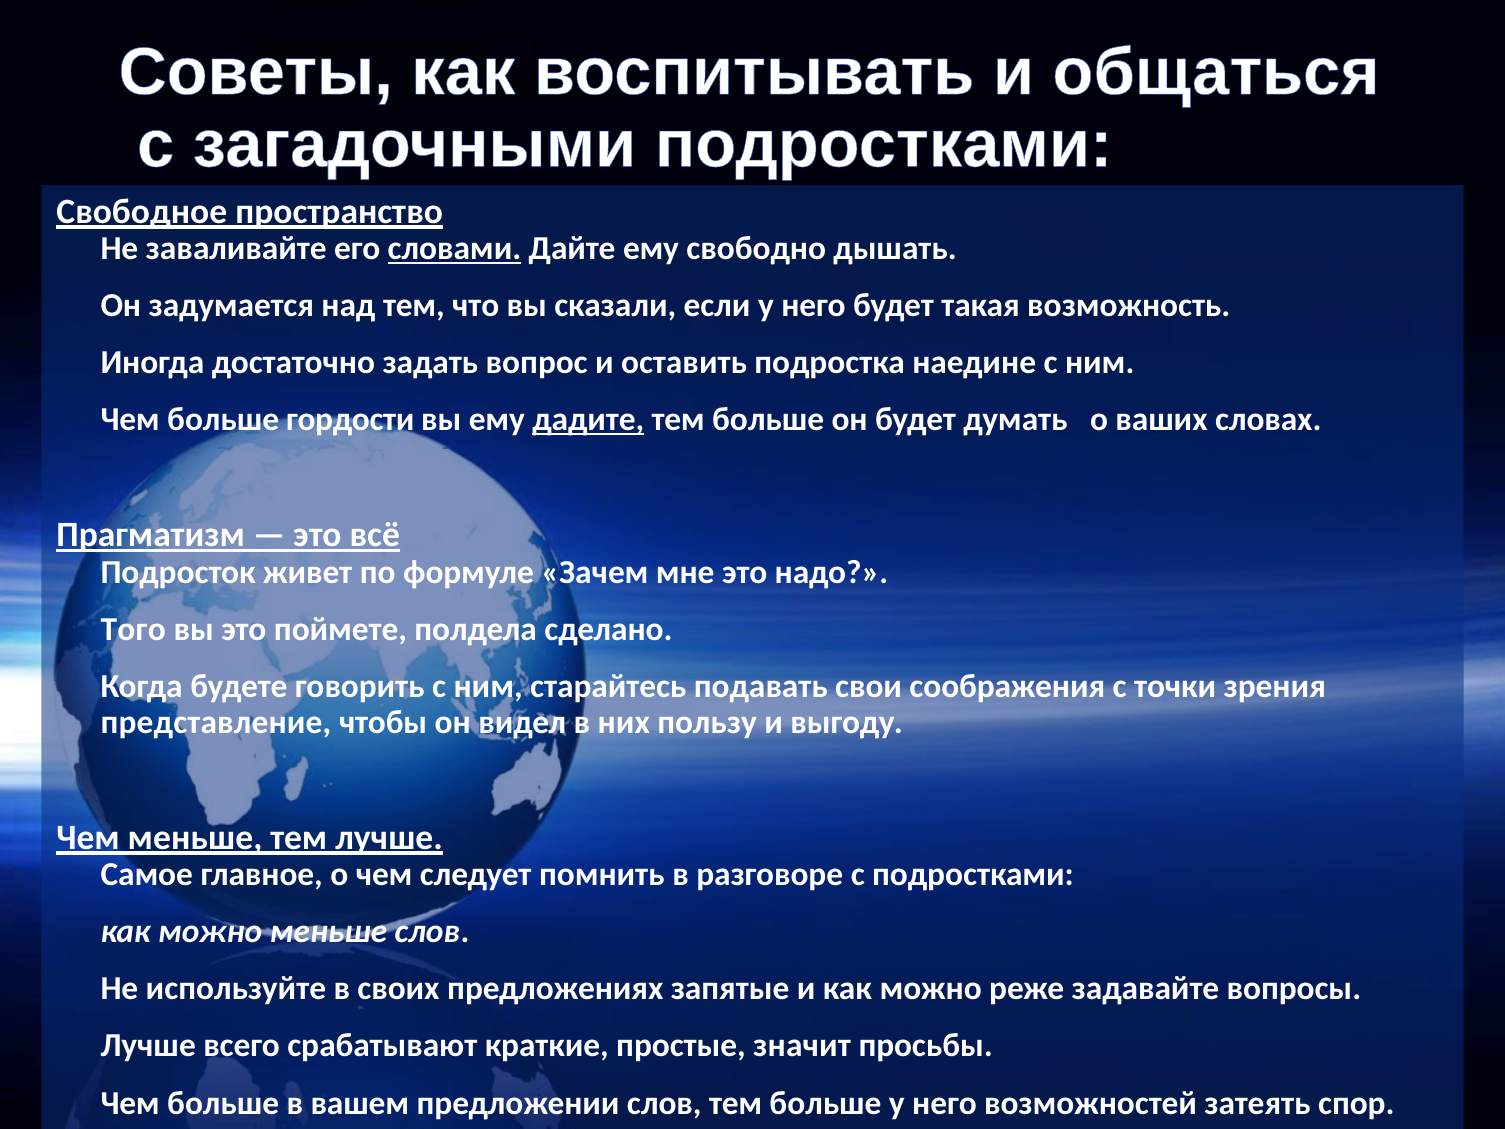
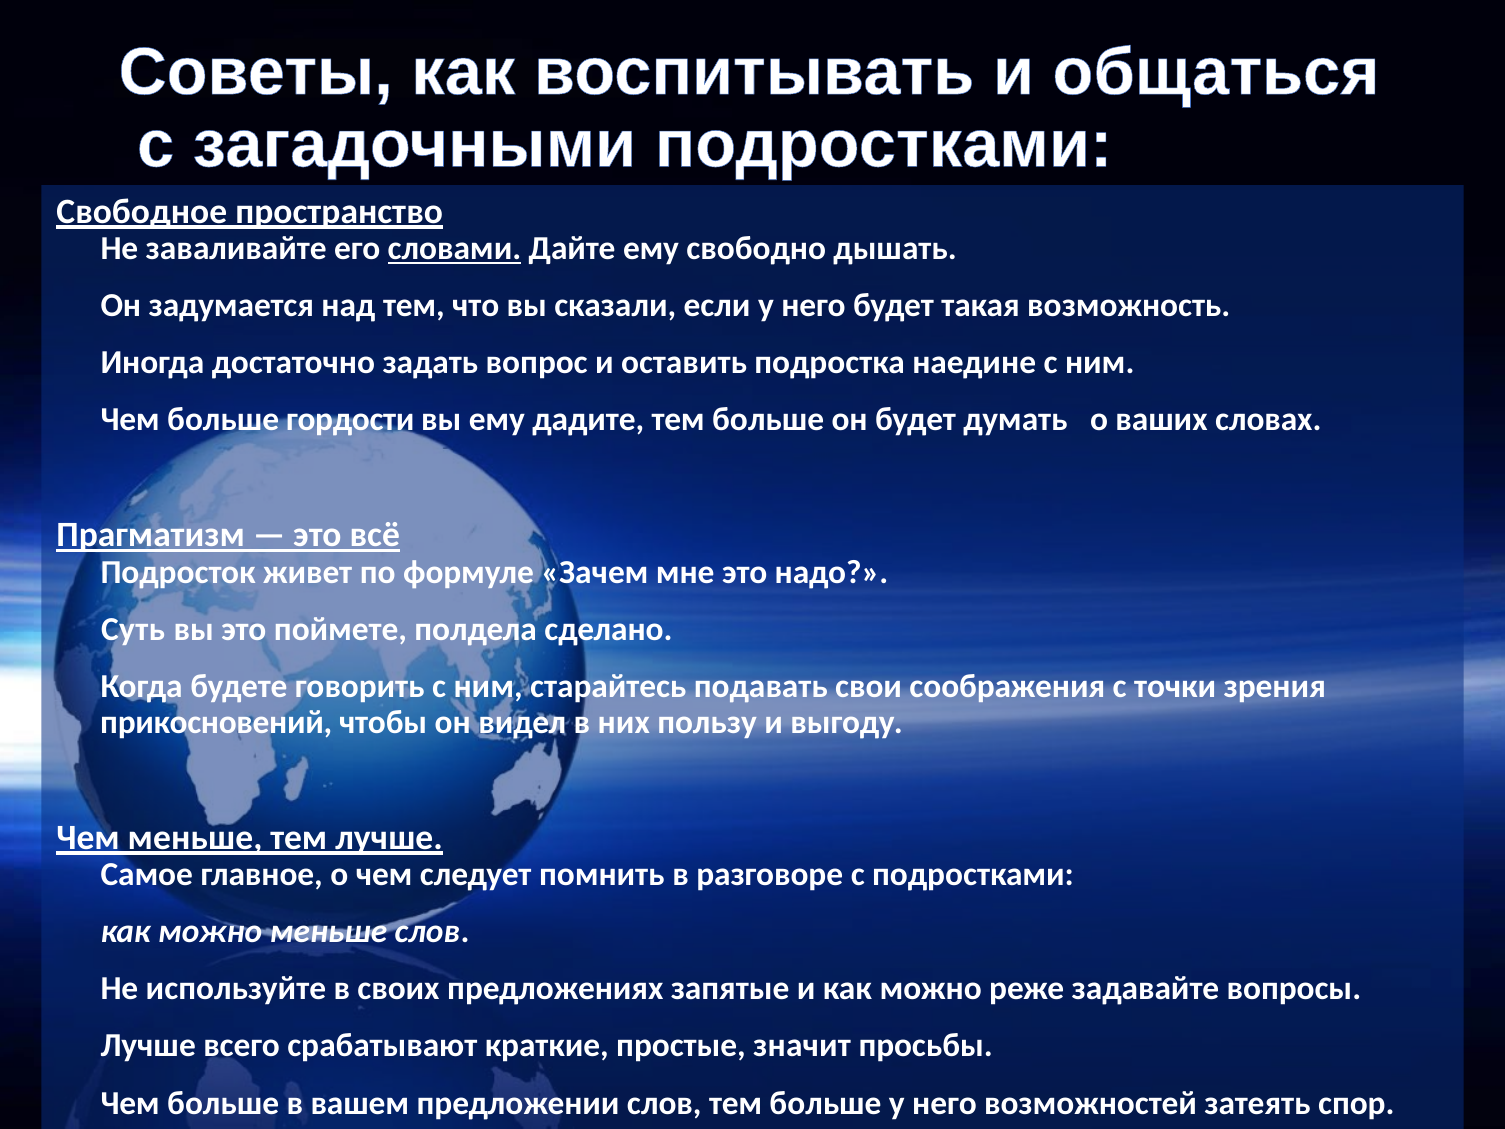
дадите underline: present -> none (588, 420)
Того: Того -> Суть (133, 629)
представление: представление -> прикосновений (216, 722)
